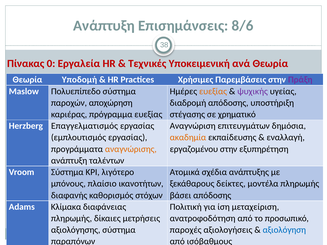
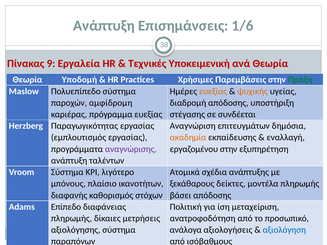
8/6: 8/6 -> 1/6 (243, 26)
0: 0 -> 9 (51, 64)
Πράξη colour: purple -> green (300, 80)
ψυχικής colour: purple -> orange (253, 91)
αποχώρηση: αποχώρηση -> αμφίδρομη (111, 103)
χρηματικό: χρηματικό -> συνδέεται (237, 115)
Επαγγελματισμός: Επαγγελματισμός -> Παραγωγικότητας (85, 126)
αναγνώρισης colour: orange -> purple (131, 149)
Κλίμακα: Κλίμακα -> Επίπεδο (66, 207)
παροχές: παροχές -> ανάλογα (186, 230)
